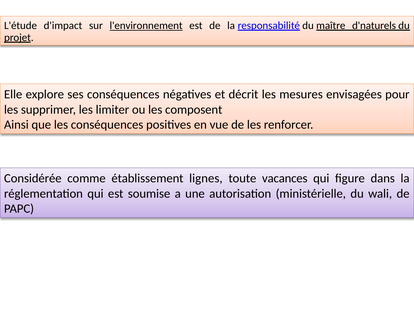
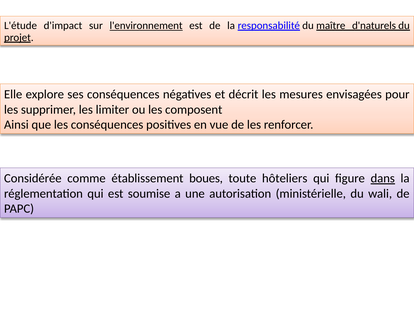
lignes: lignes -> boues (206, 179)
vacances: vacances -> hôteliers (285, 179)
dans underline: none -> present (383, 179)
